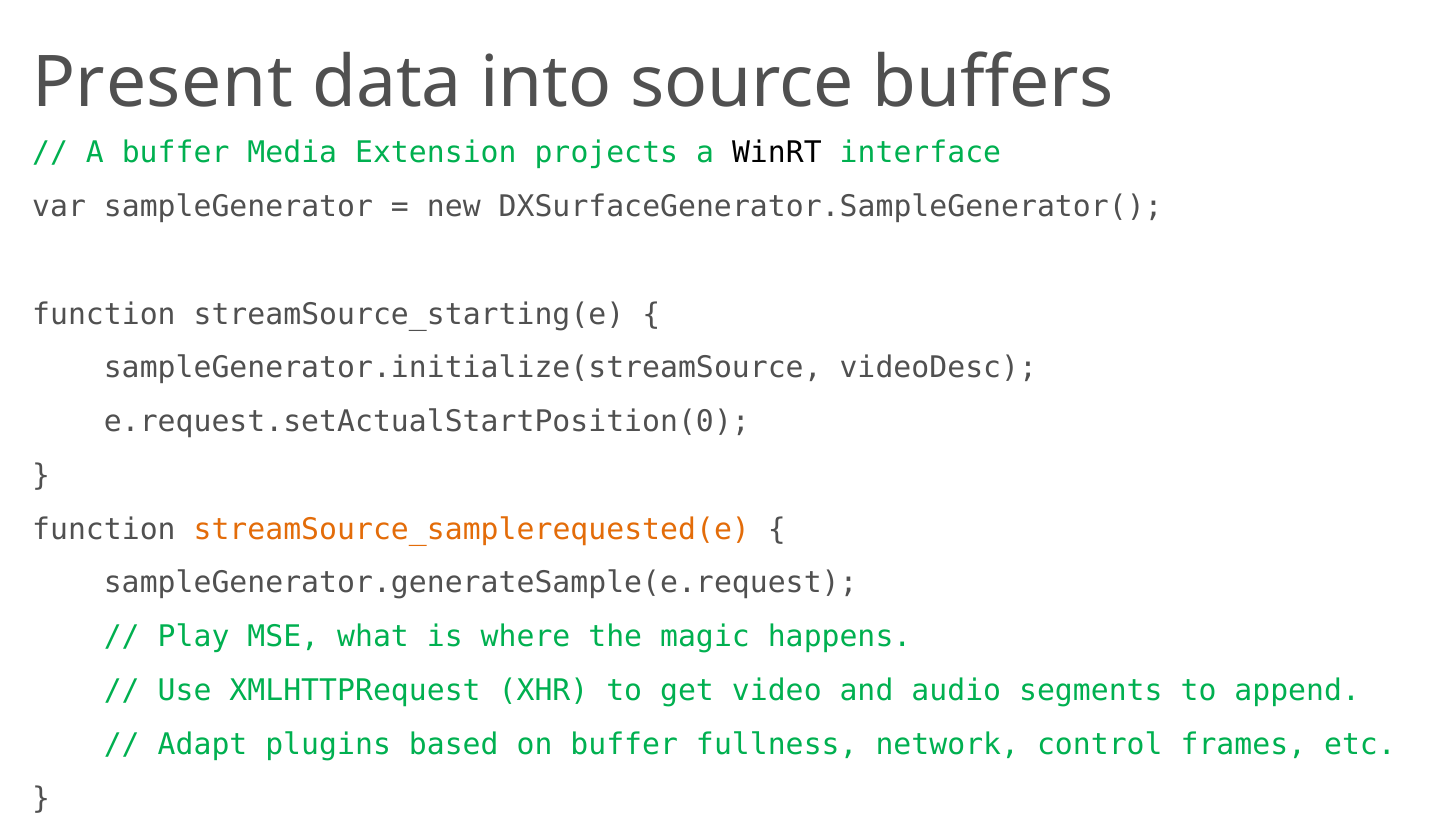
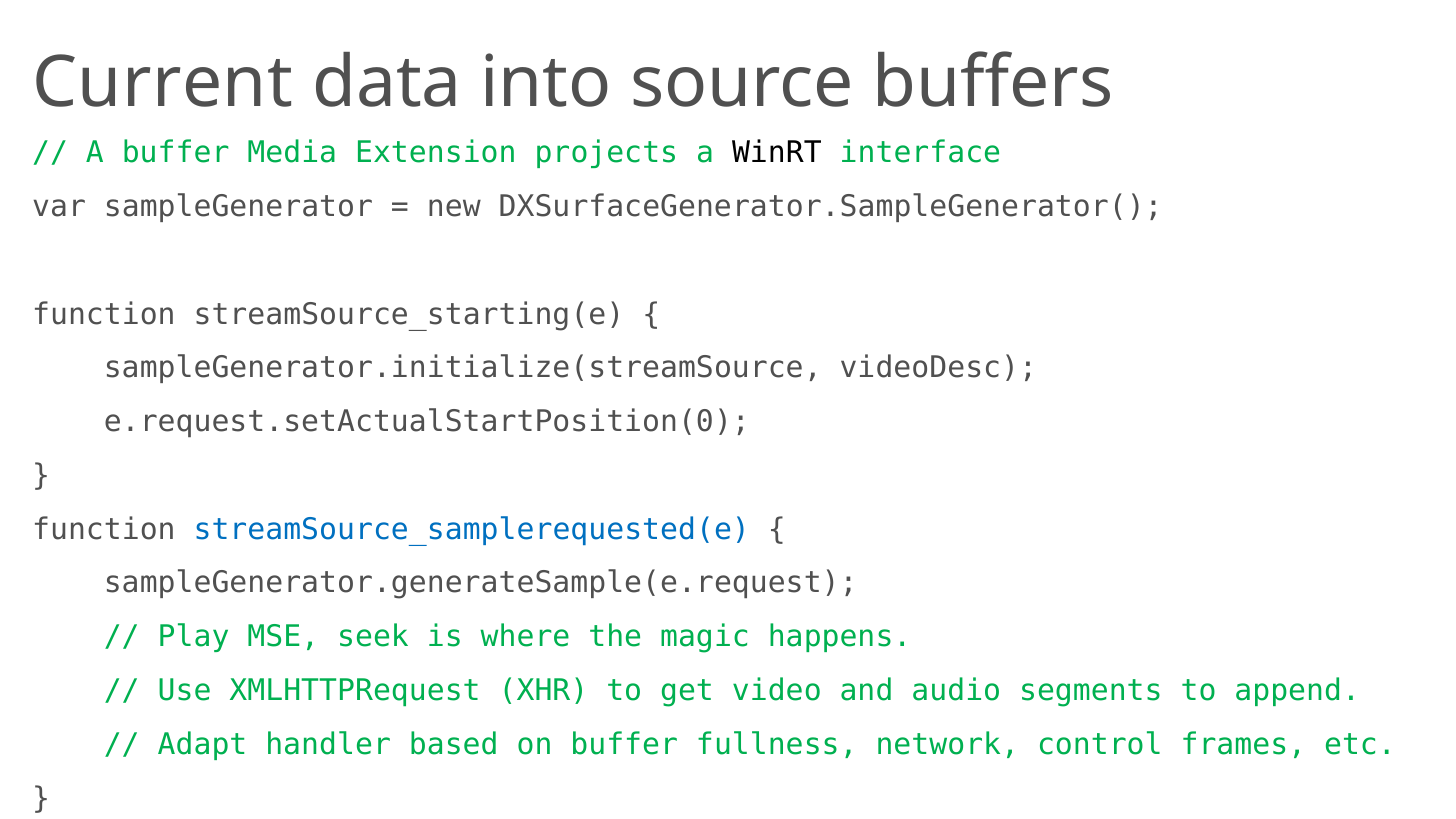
Present: Present -> Current (163, 83)
streamSource_samplerequested(e colour: orange -> blue (472, 529)
what: what -> seek (373, 637)
plugins: plugins -> handler (328, 744)
